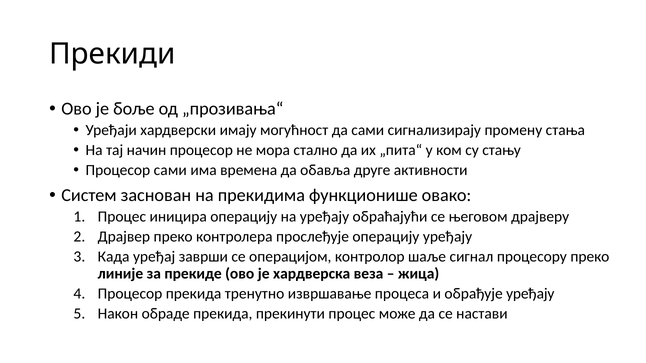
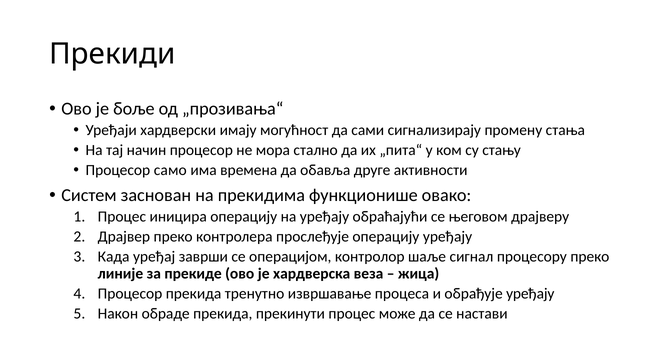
Процесор сами: сами -> само (170, 171)
